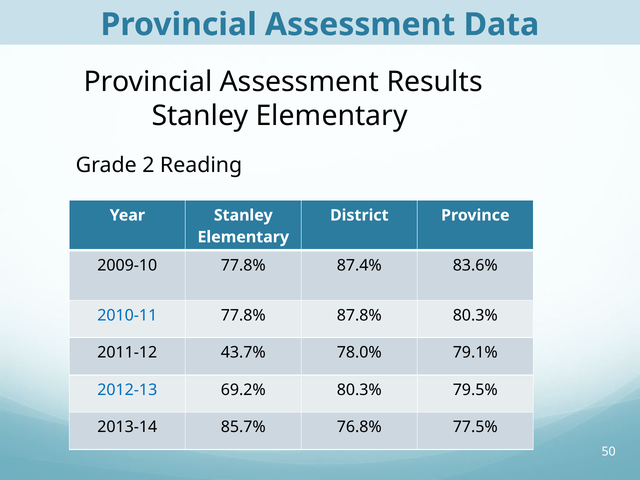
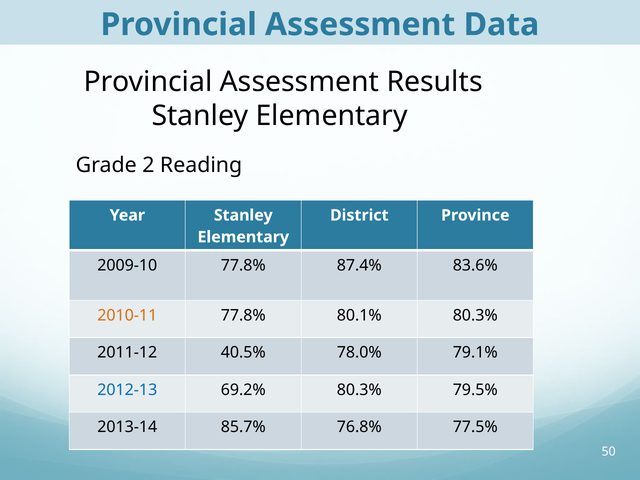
2010-11 colour: blue -> orange (127, 315)
87.8%: 87.8% -> 80.1% (359, 315)
43.7%: 43.7% -> 40.5% (243, 353)
